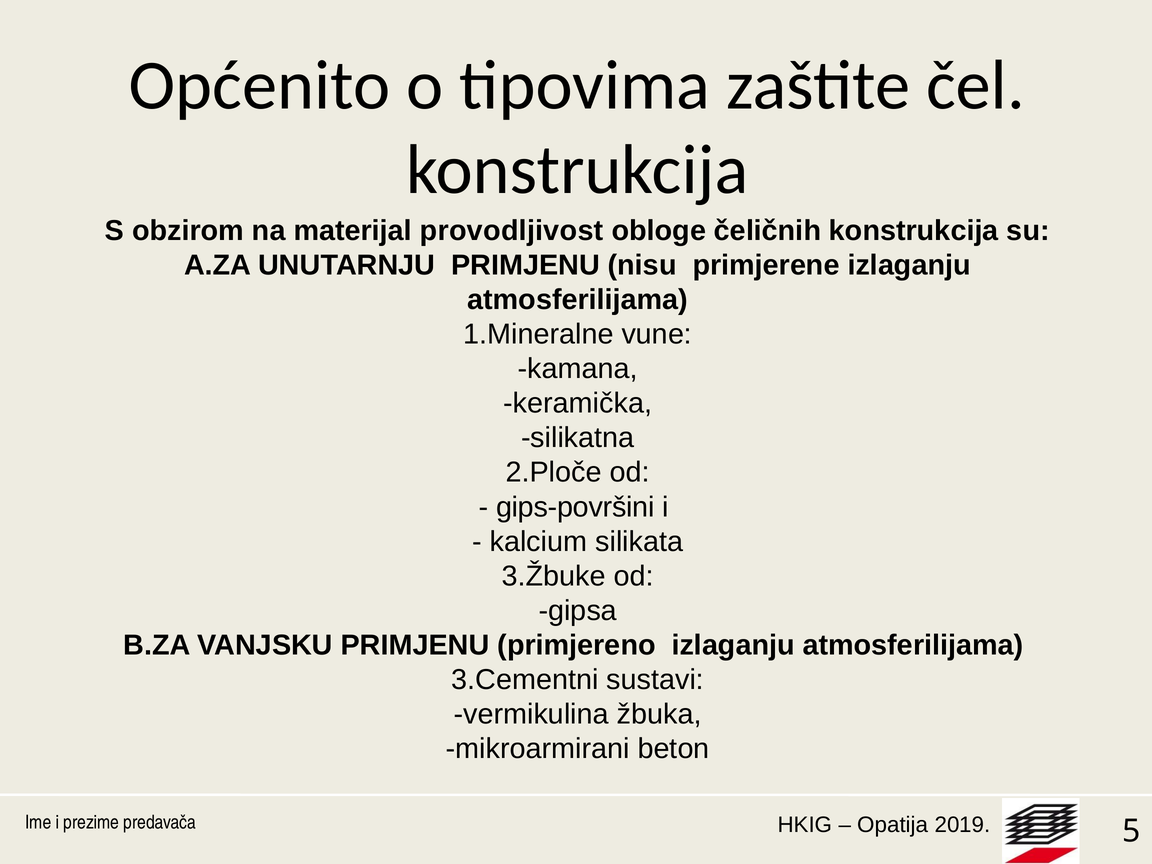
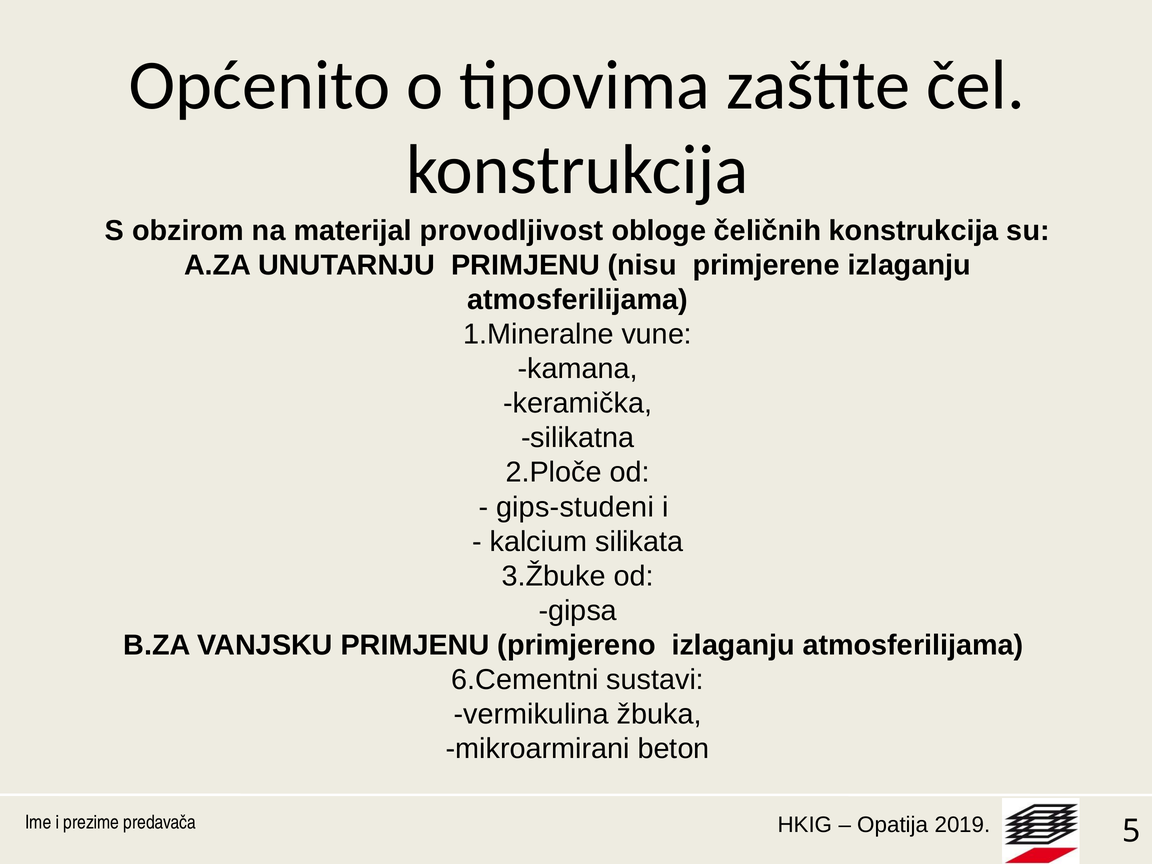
gips-površini: gips-površini -> gips-studeni (575, 507)
3.Cementni: 3.Cementni -> 6.Cementni (525, 680)
